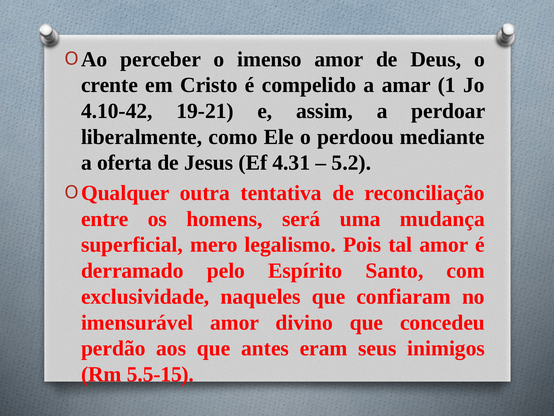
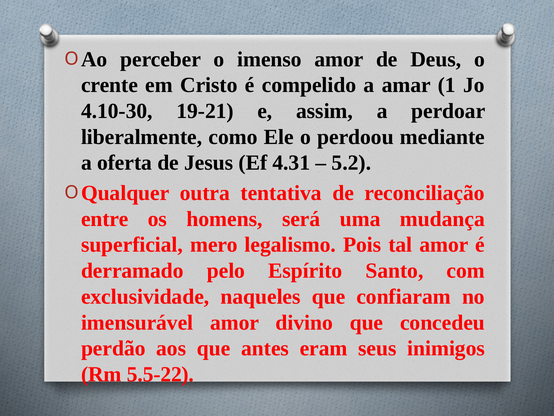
4.10-42: 4.10-42 -> 4.10-30 (117, 111)
5.5-15: 5.5-15 -> 5.5-22 (160, 374)
